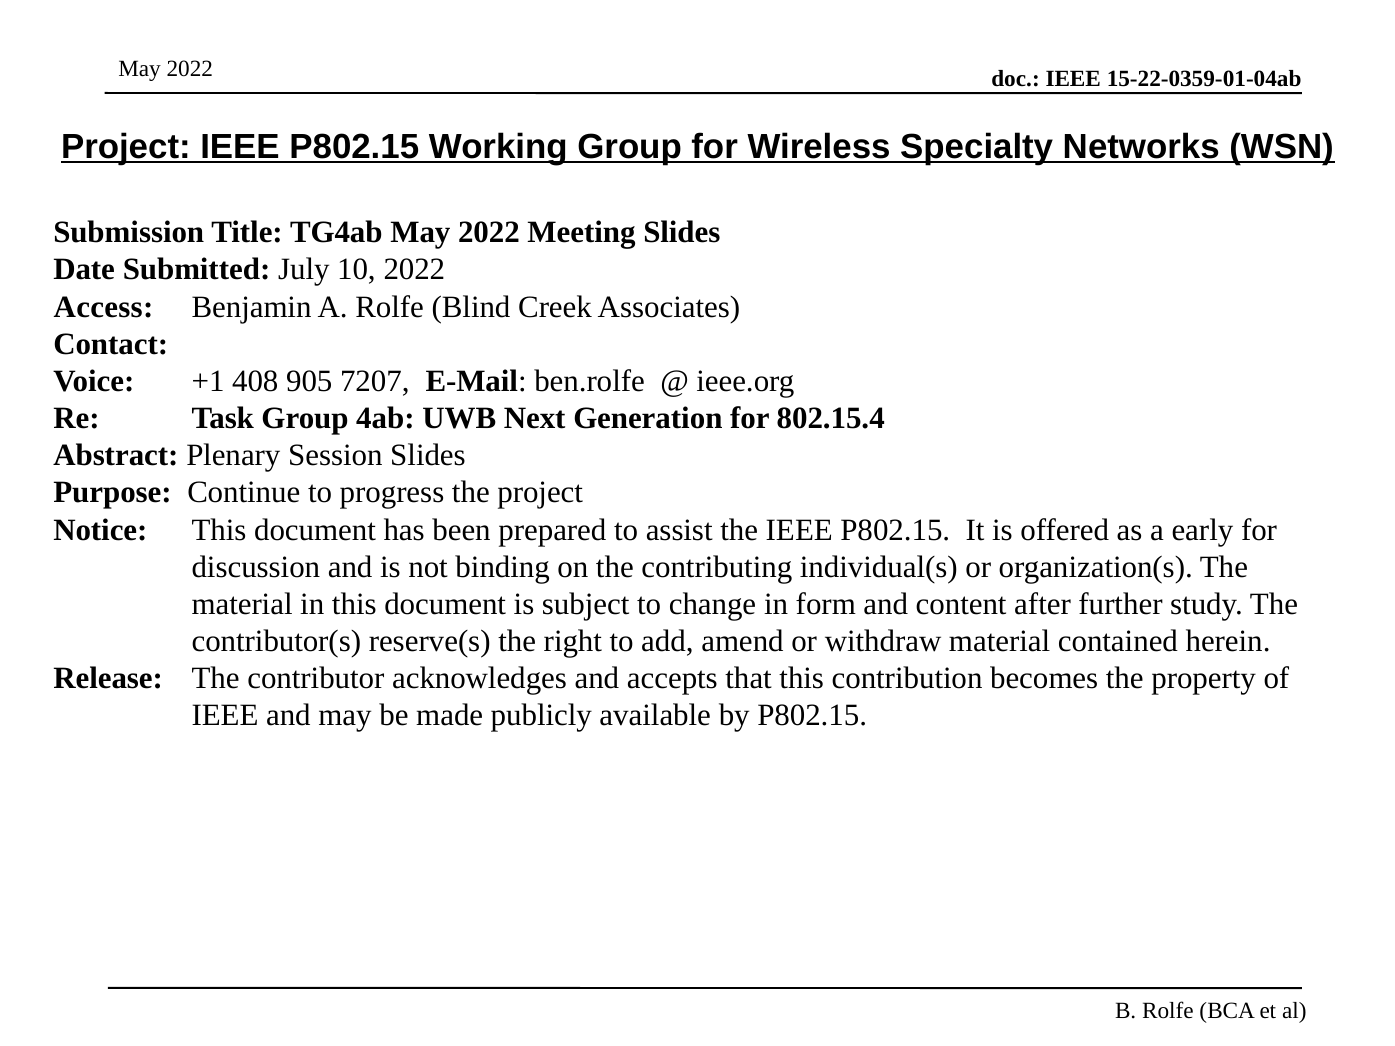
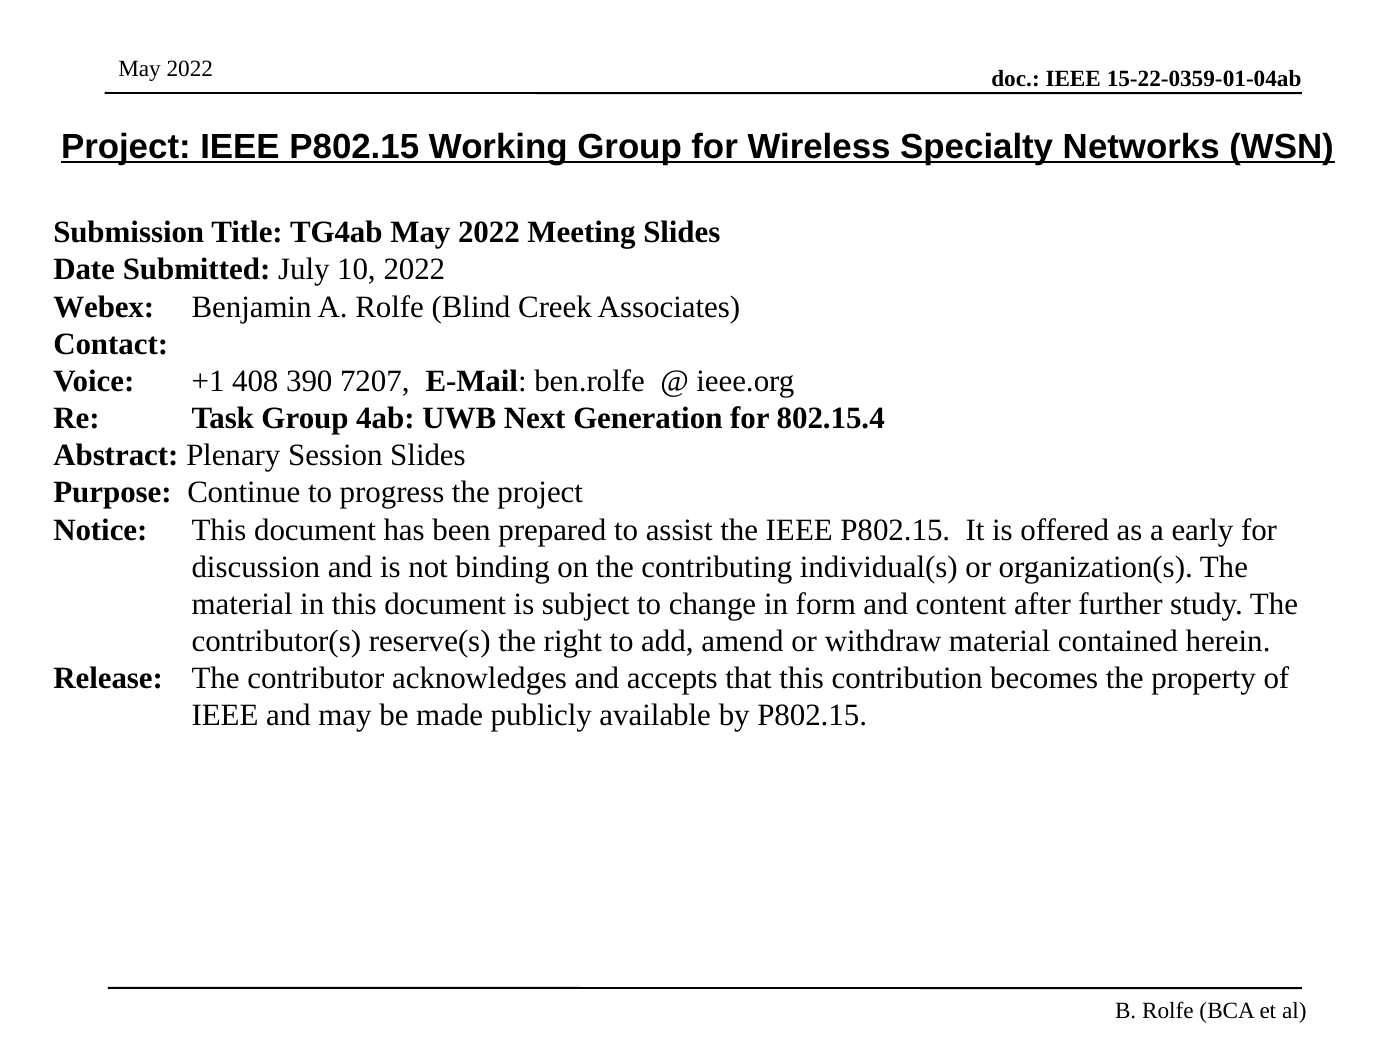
Access: Access -> Webex (104, 307)
905: 905 -> 390 (309, 381)
